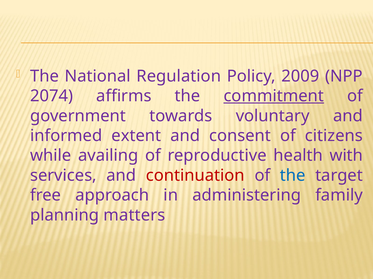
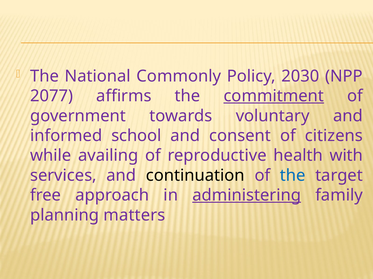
Regulation: Regulation -> Commonly (179, 76)
2009: 2009 -> 2030 (300, 76)
2074: 2074 -> 2077 (52, 96)
extent: extent -> school (136, 136)
continuation colour: red -> black (195, 176)
administering underline: none -> present (247, 196)
